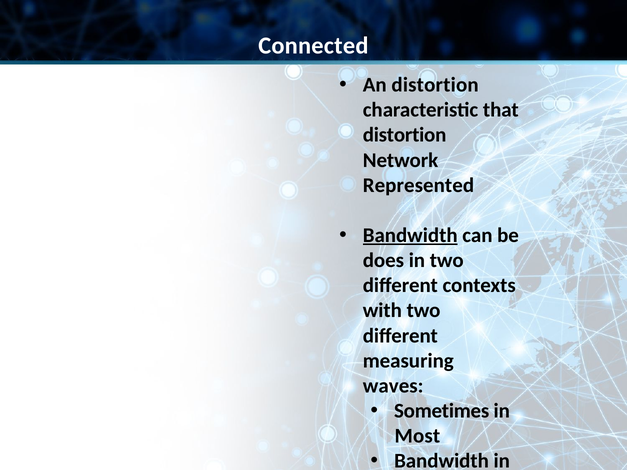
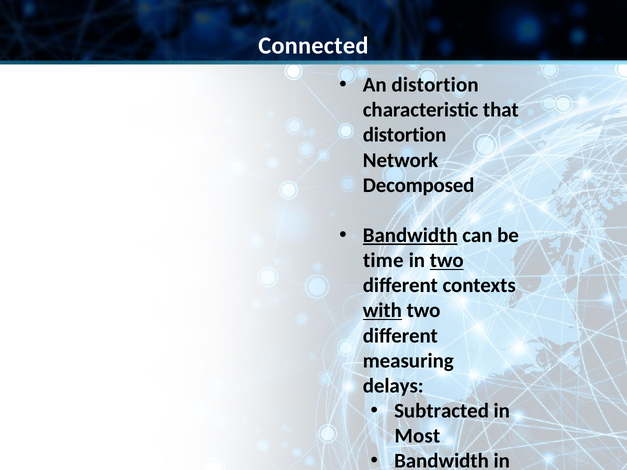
Represented: Represented -> Decomposed (419, 185)
does: does -> time (383, 261)
two underline: none -> present (447, 261)
with underline: none -> present (382, 311)
waves: waves -> delays (393, 386)
Sometimes: Sometimes -> Subtracted (442, 411)
